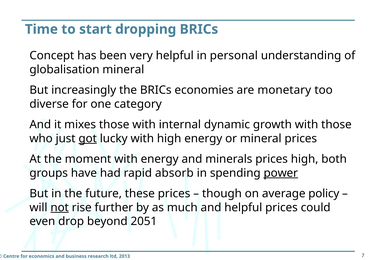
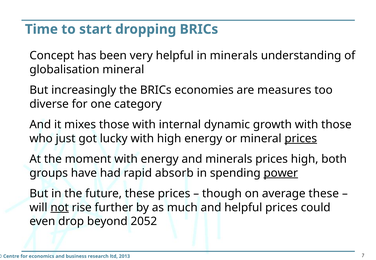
in personal: personal -> minerals (234, 56)
monetary: monetary -> measures (284, 90)
got underline: present -> none (88, 139)
prices underline: none -> present (301, 139)
average policy: policy -> these (324, 194)
2051: 2051 -> 2052 (144, 222)
